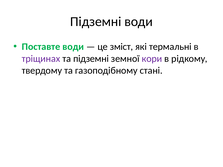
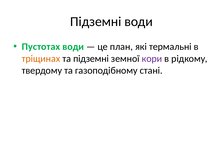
Поставте: Поставте -> Пустотах (41, 47)
зміст: зміст -> план (121, 47)
трiщинах colour: purple -> orange (41, 59)
